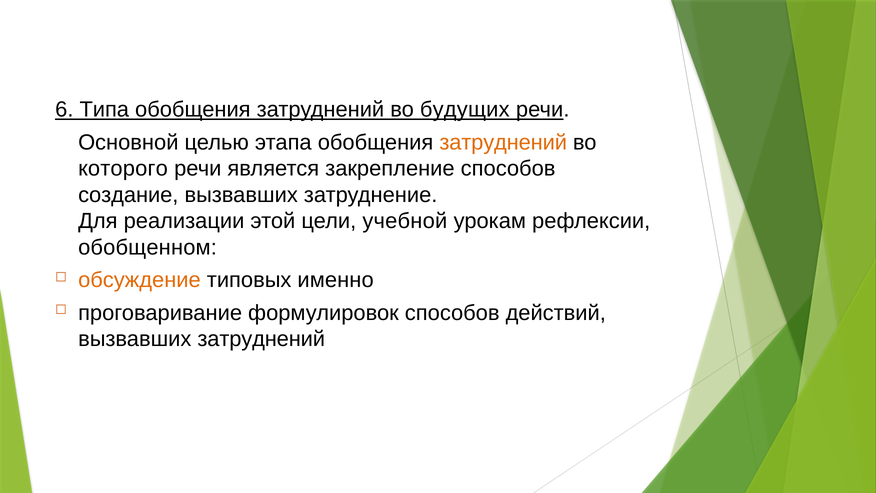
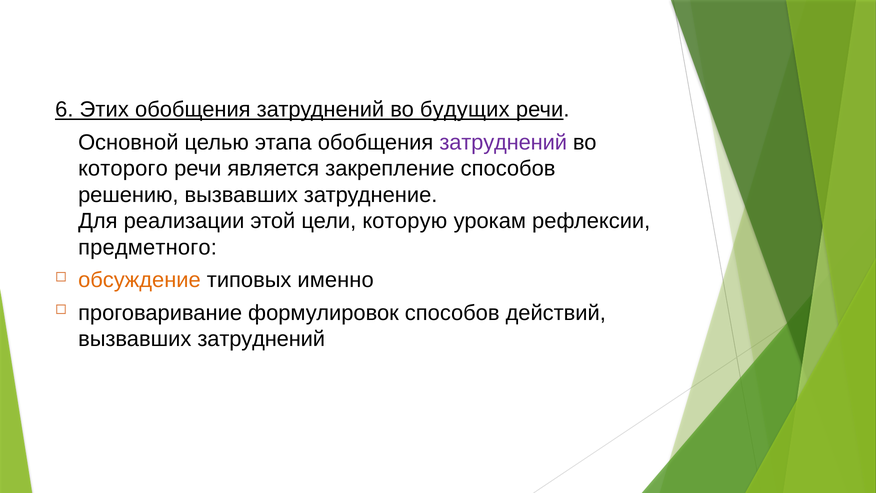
Типа: Типа -> Этих (104, 110)
затруднений colour: orange -> purple (503, 142)
создание: создание -> решению (128, 195)
учебной: учебной -> которую (405, 221)
обобщенном: обобщенном -> предметного (148, 247)
